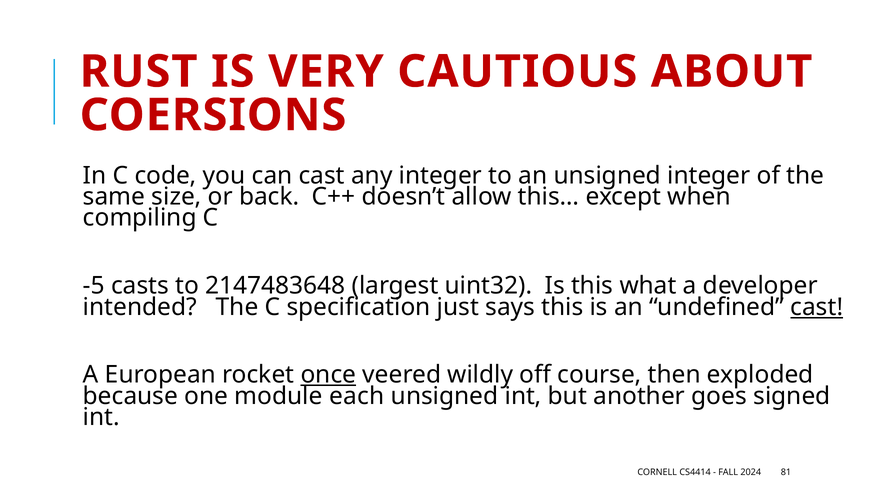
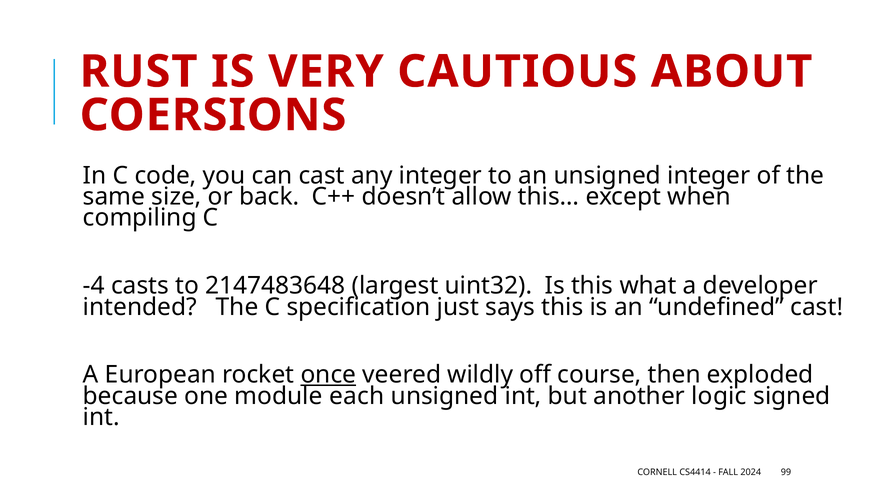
-5: -5 -> -4 (94, 286)
cast underline: present -> none (817, 307)
goes: goes -> logic (719, 396)
81: 81 -> 99 (786, 472)
